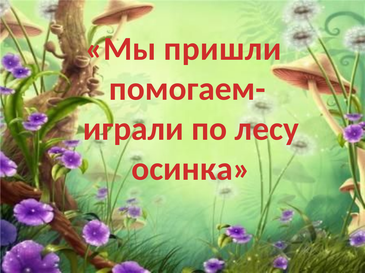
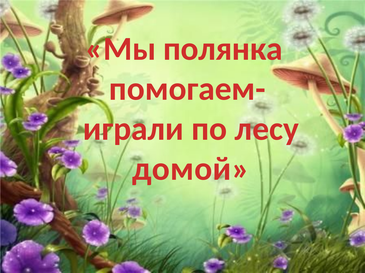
пришли: пришли -> полянка (223, 49)
осинка: осинка -> домой (191, 169)
